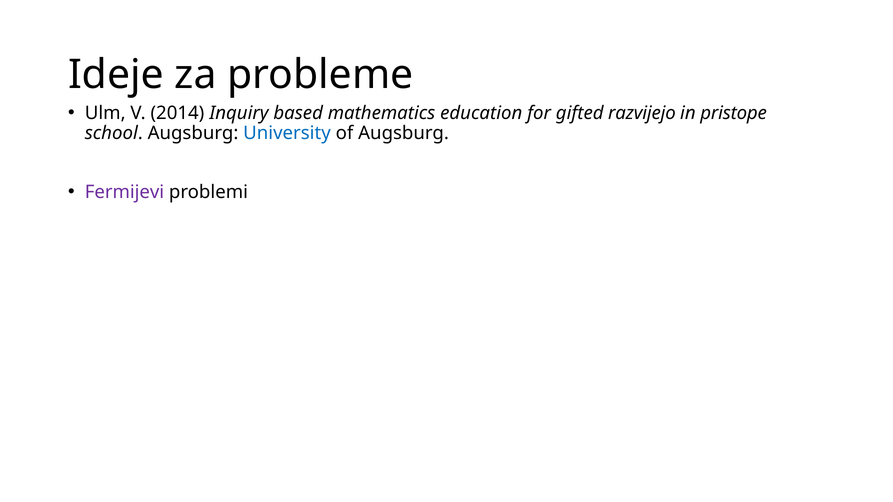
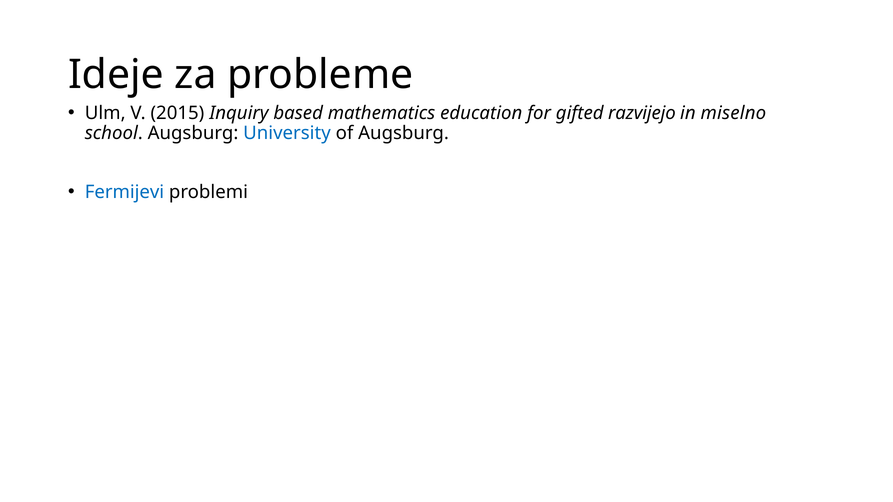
2014: 2014 -> 2015 (177, 113)
pristope: pristope -> miselno (733, 113)
Fermijevi colour: purple -> blue (124, 192)
